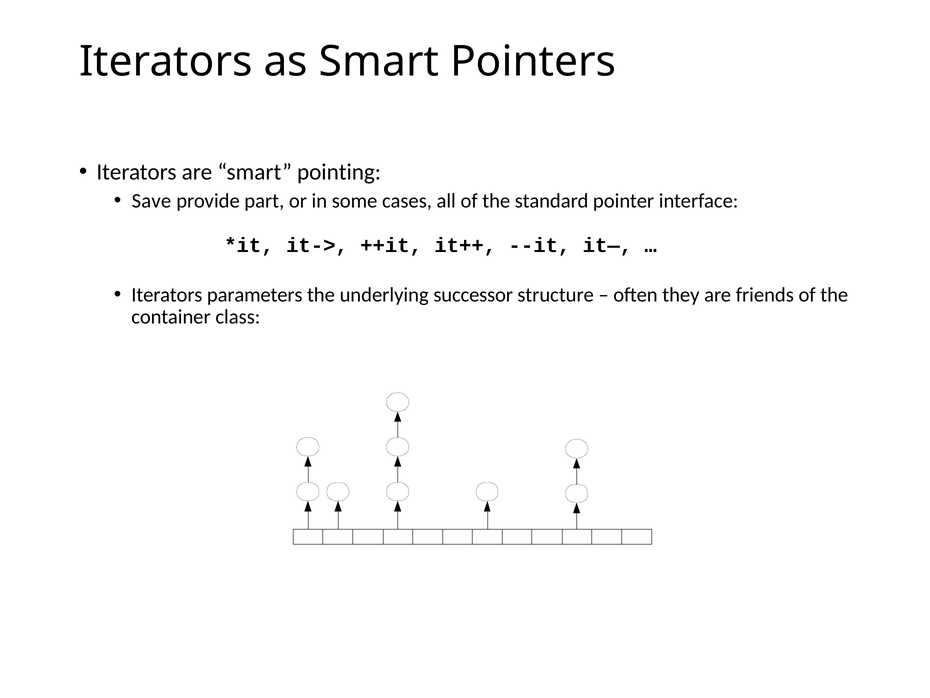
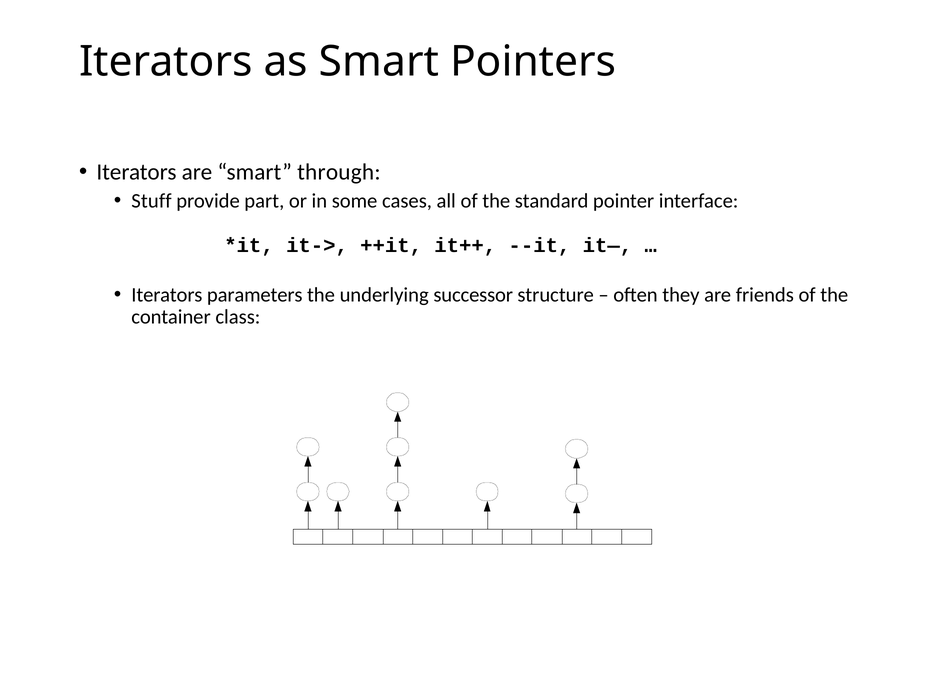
pointing: pointing -> through (339, 172)
Save: Save -> Stuff (151, 201)
